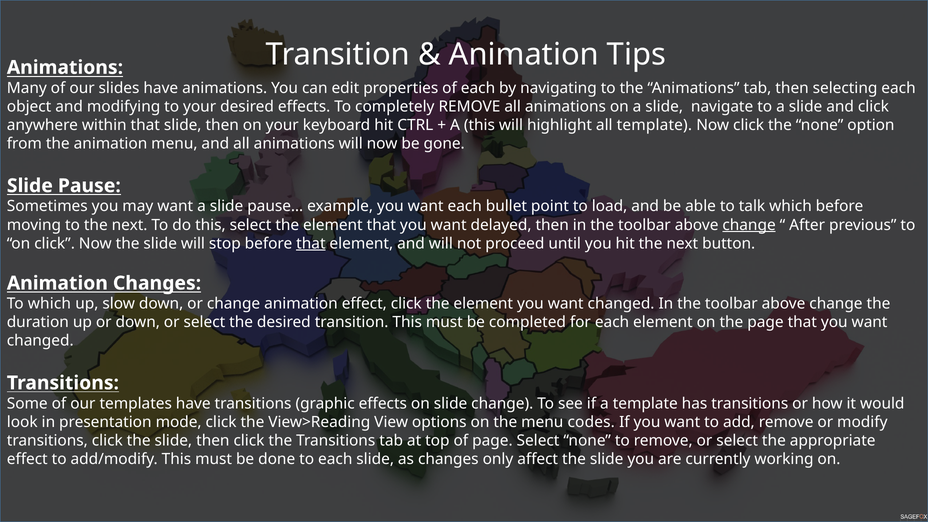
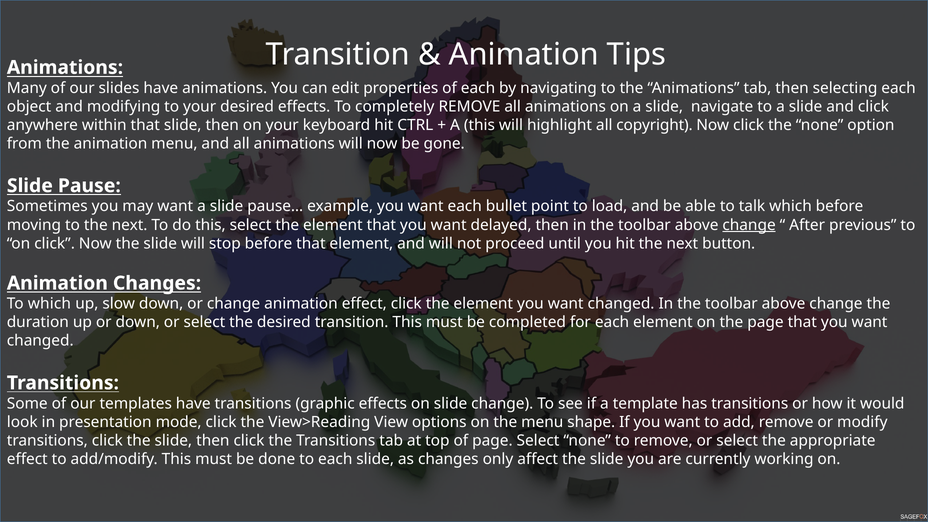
all template: template -> copyright (655, 125)
that underline: present -> none (311, 243)
codes: codes -> shape (591, 422)
